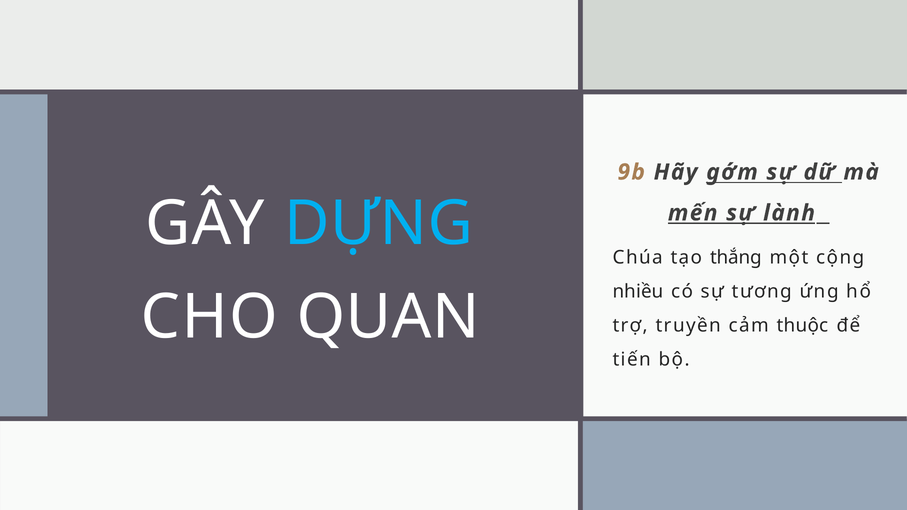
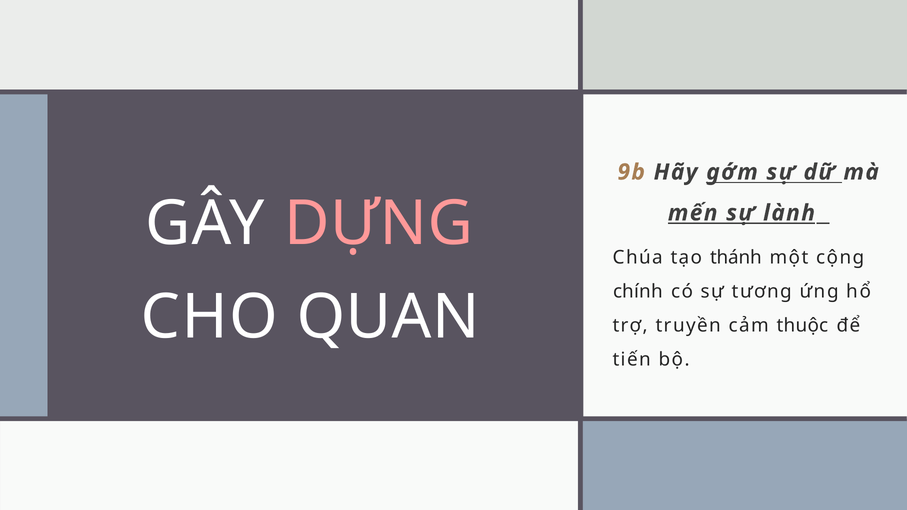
DỰNG colour: light blue -> pink (379, 224)
thắng: thắng -> thánh (736, 258)
nhiều: nhiều -> chính (638, 292)
